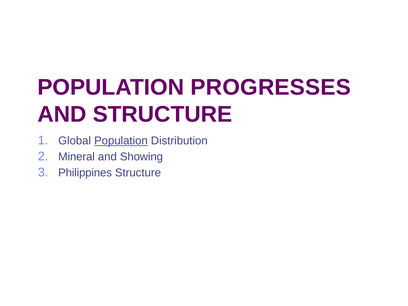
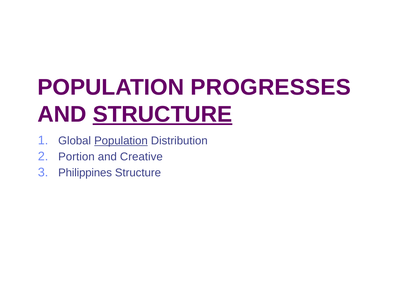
STRUCTURE underline: none -> present (163, 114)
Mineral: Mineral -> Portion (76, 157)
Showing: Showing -> Creative (141, 157)
